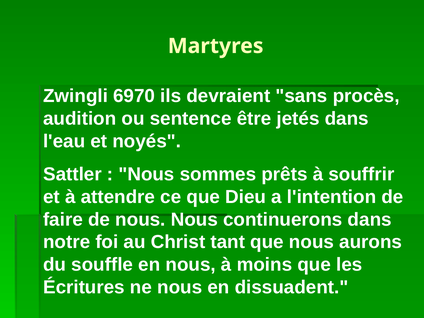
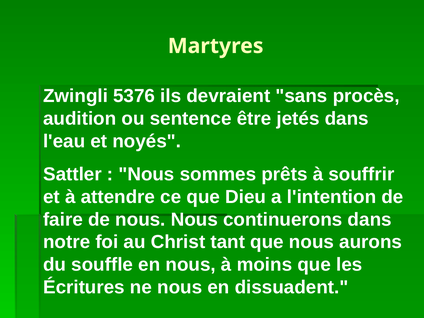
6970: 6970 -> 5376 (134, 96)
